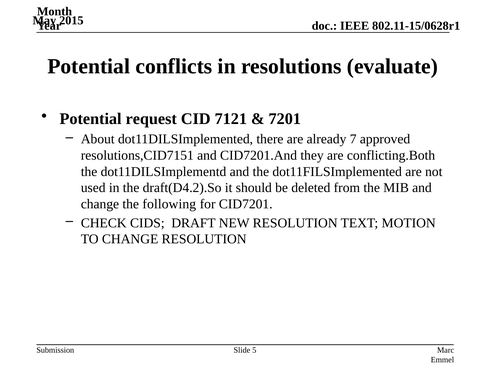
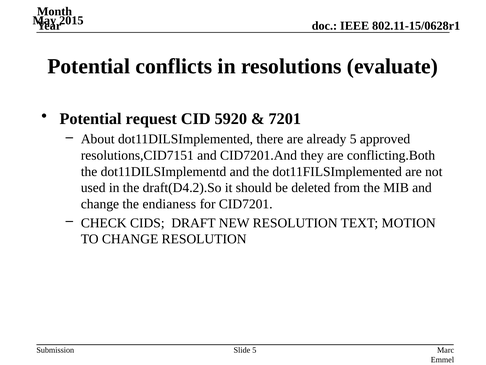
7121: 7121 -> 5920 (231, 119)
already 7: 7 -> 5 (353, 139)
following: following -> endianess (169, 204)
